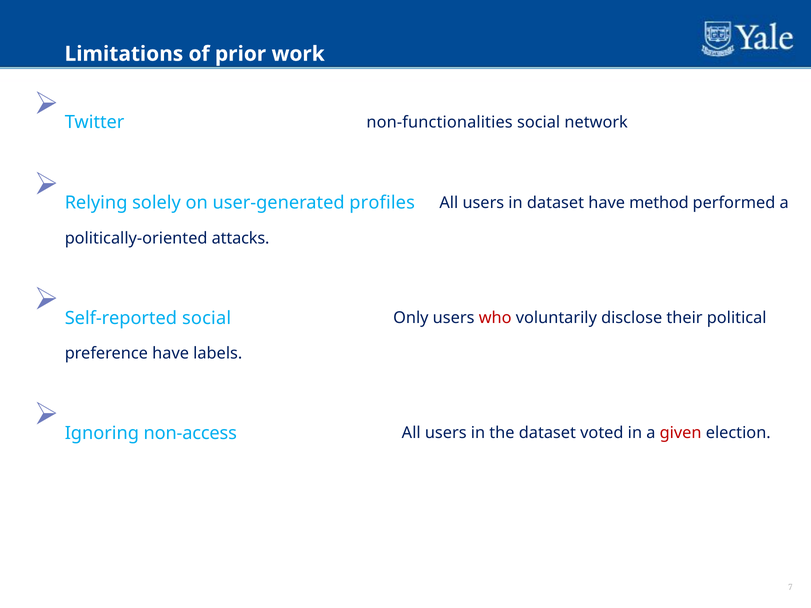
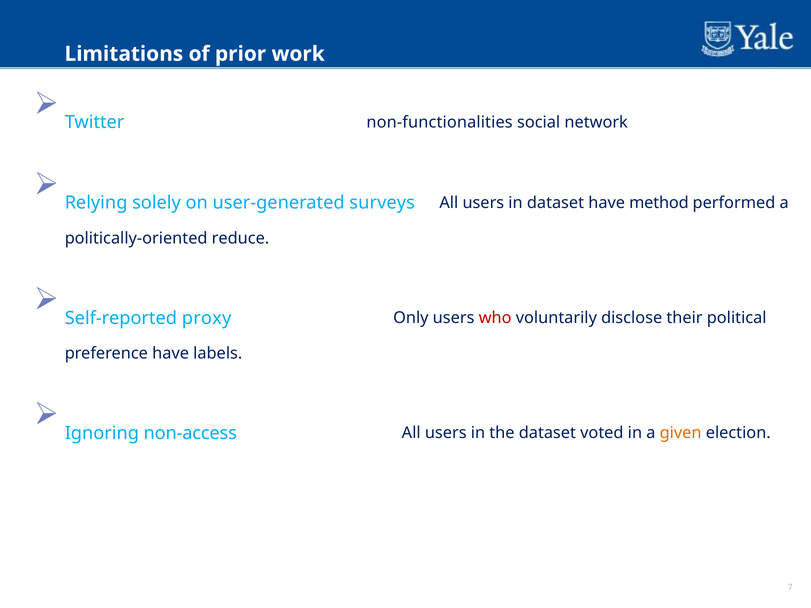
profiles: profiles -> surveys (382, 203)
attacks: attacks -> reduce (241, 238)
Self-reported social: social -> proxy (207, 318)
given colour: red -> orange (681, 433)
